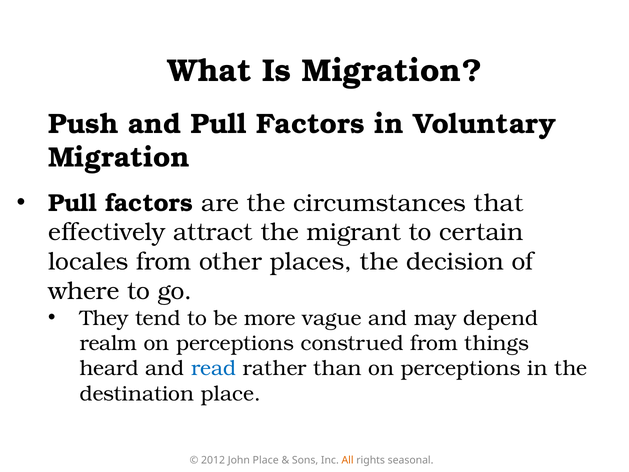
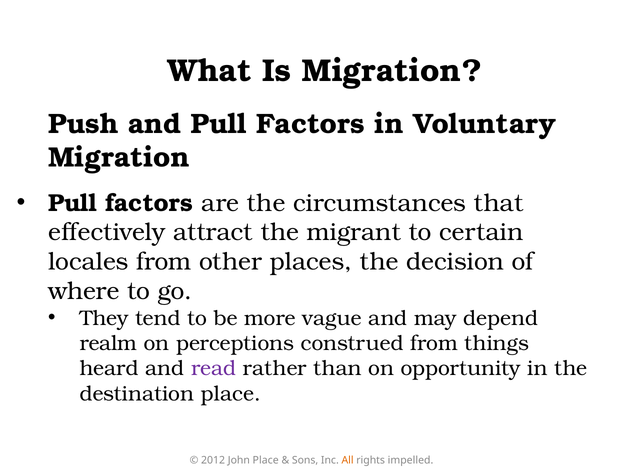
read colour: blue -> purple (214, 368)
than on perceptions: perceptions -> opportunity (461, 368)
seasonal: seasonal -> impelled (411, 460)
